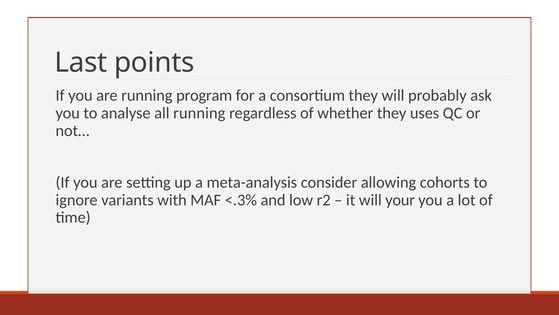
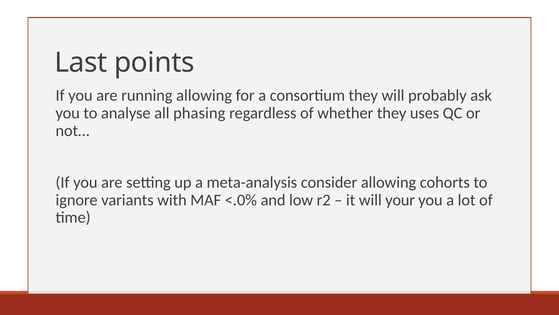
running program: program -> allowing (204, 95)
all running: running -> phasing (199, 113)
<.3%: <.3% -> <.0% (241, 200)
